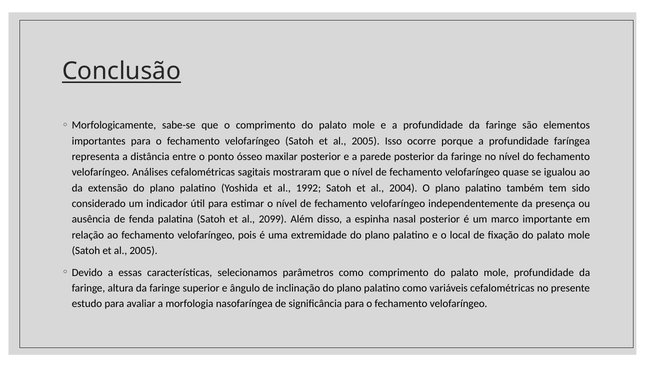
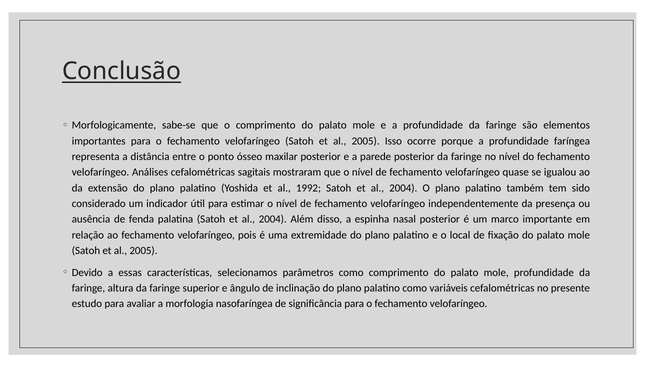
2099: 2099 -> 2004 (273, 219)
